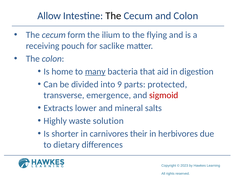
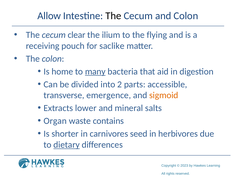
form: form -> clear (77, 35)
9: 9 -> 2 (120, 84)
protected: protected -> accessible (167, 84)
sigmoid colour: red -> orange (164, 95)
Highly: Highly -> Organ (55, 121)
solution: solution -> contains (108, 121)
their: their -> seed (139, 134)
dietary underline: none -> present (67, 145)
